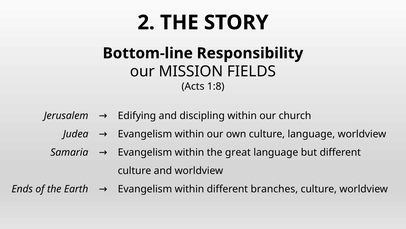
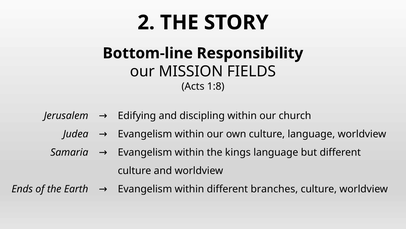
great: great -> kings (238, 152)
